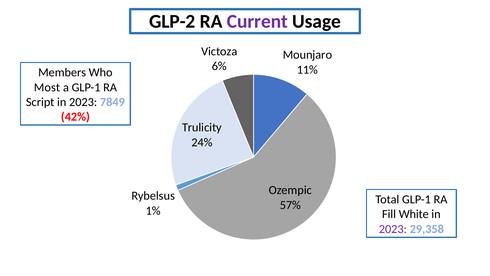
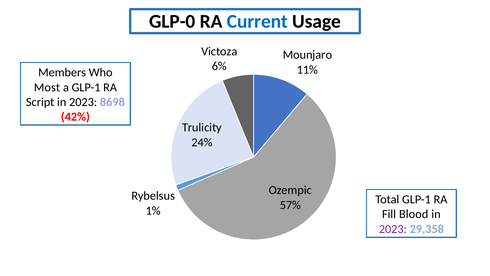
GLP-2: GLP-2 -> GLP-0 (172, 21)
Current colour: purple -> blue (257, 21)
7849: 7849 -> 8698 (112, 102)
White: White -> Blood (414, 214)
